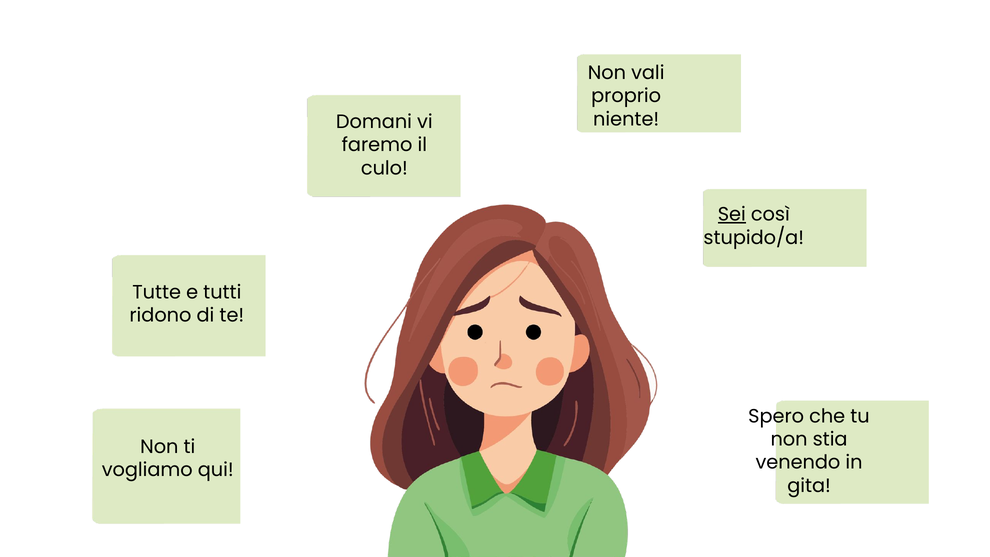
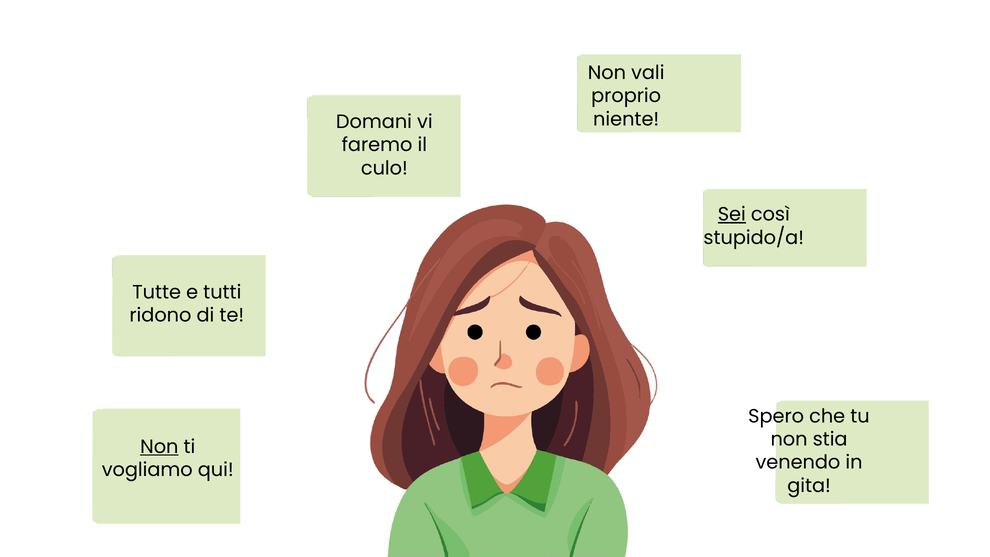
Non underline: none -> present (159, 447)
